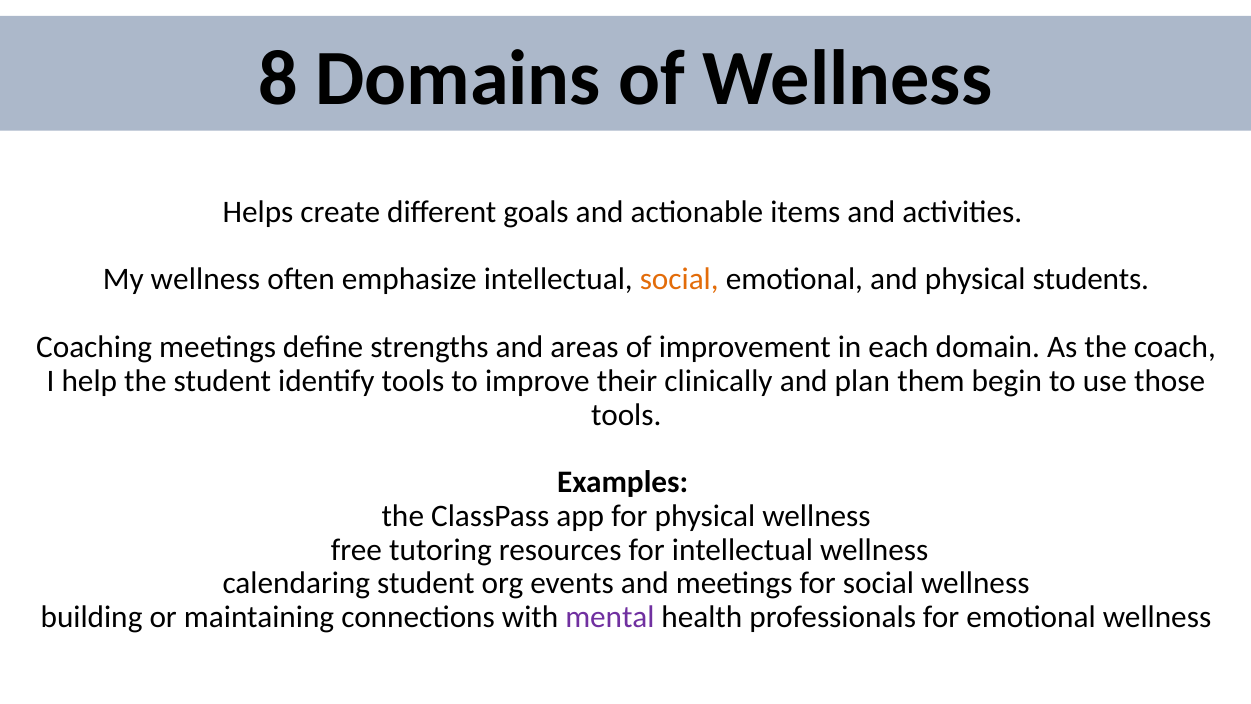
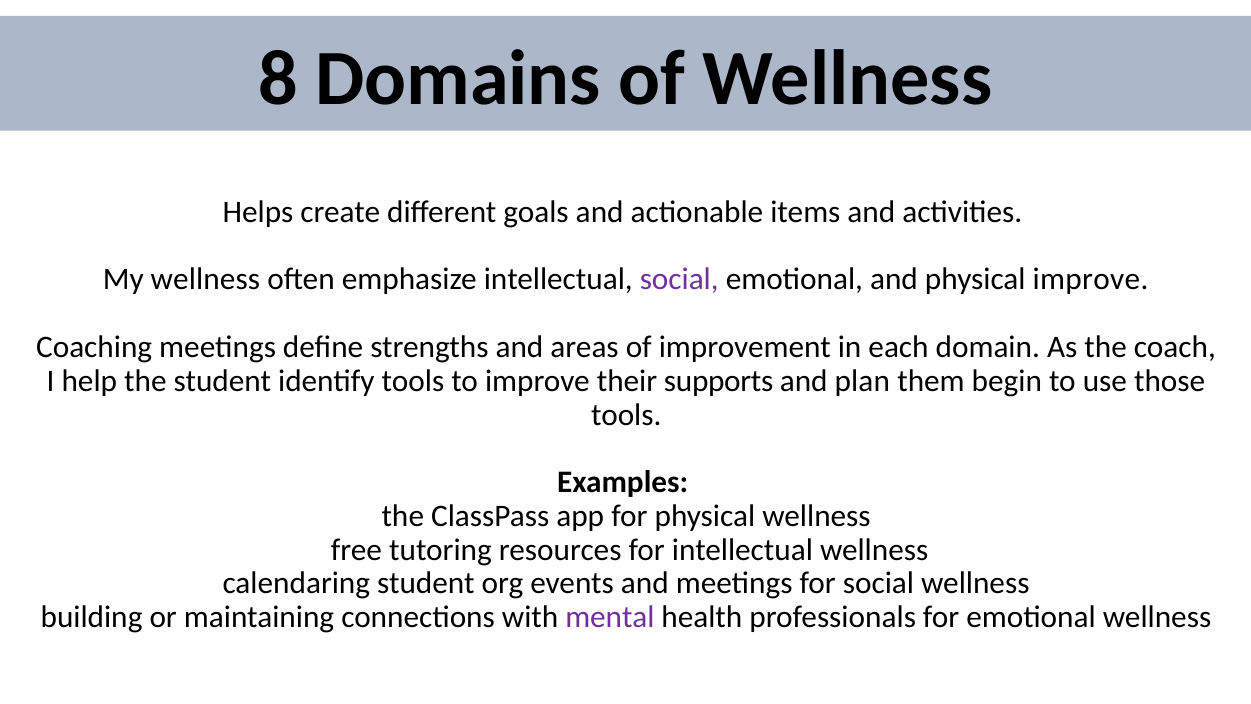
social colour: orange -> purple (679, 279)
physical students: students -> improve (1091, 279)
clinically: clinically -> supports (719, 381)
